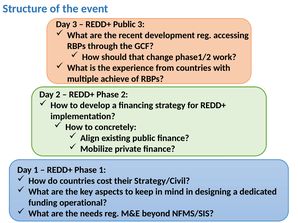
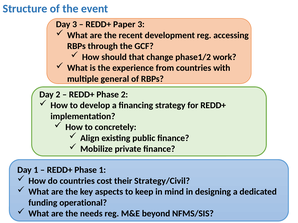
REDD+ Public: Public -> Paper (124, 24)
achieve: achieve -> general (115, 79)
